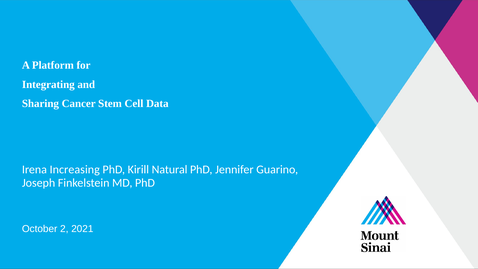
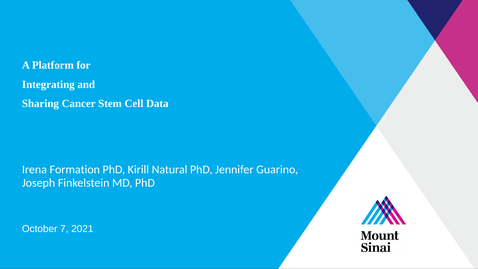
Increasing: Increasing -> Formation (75, 169)
2: 2 -> 7 (64, 229)
